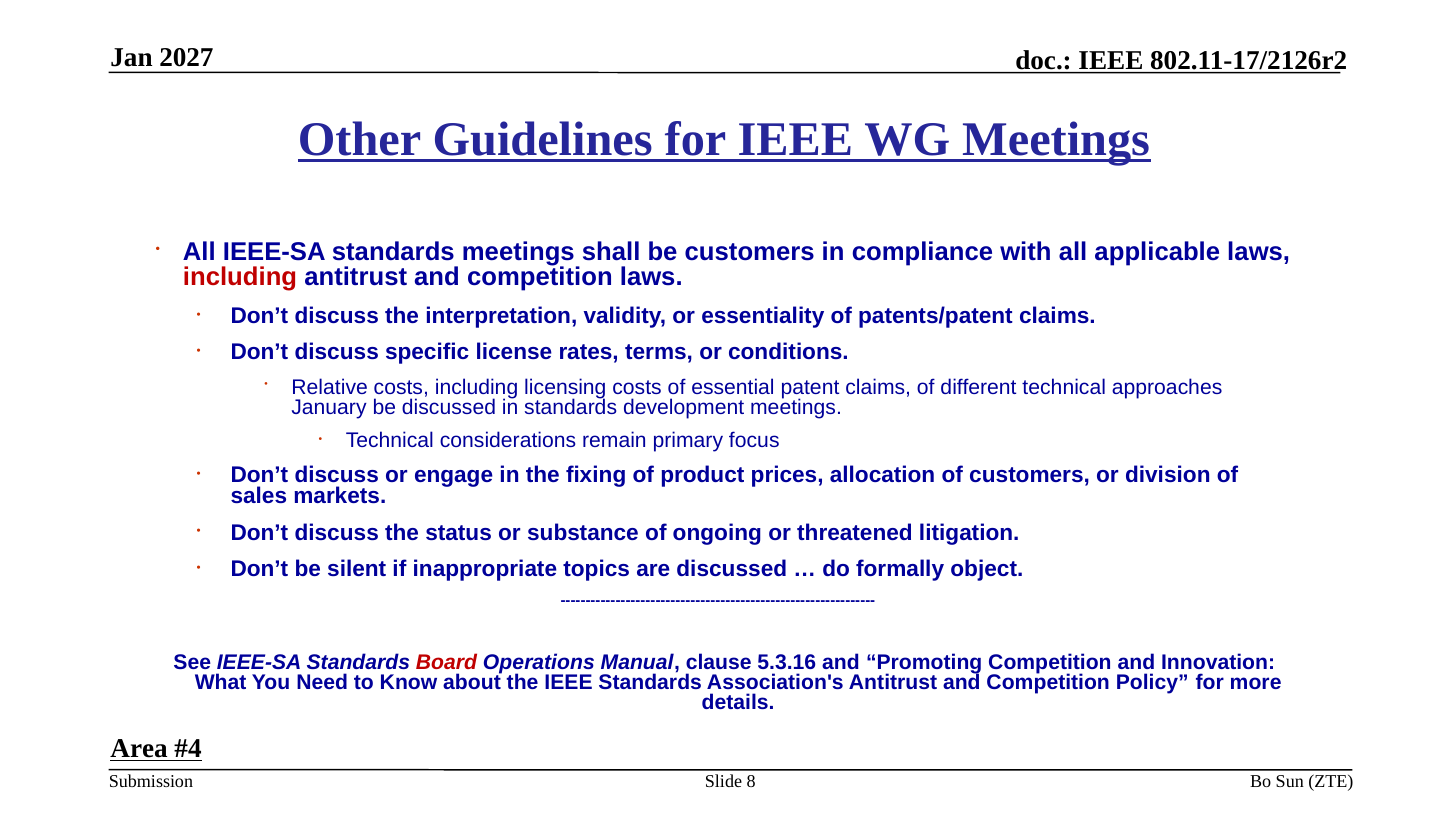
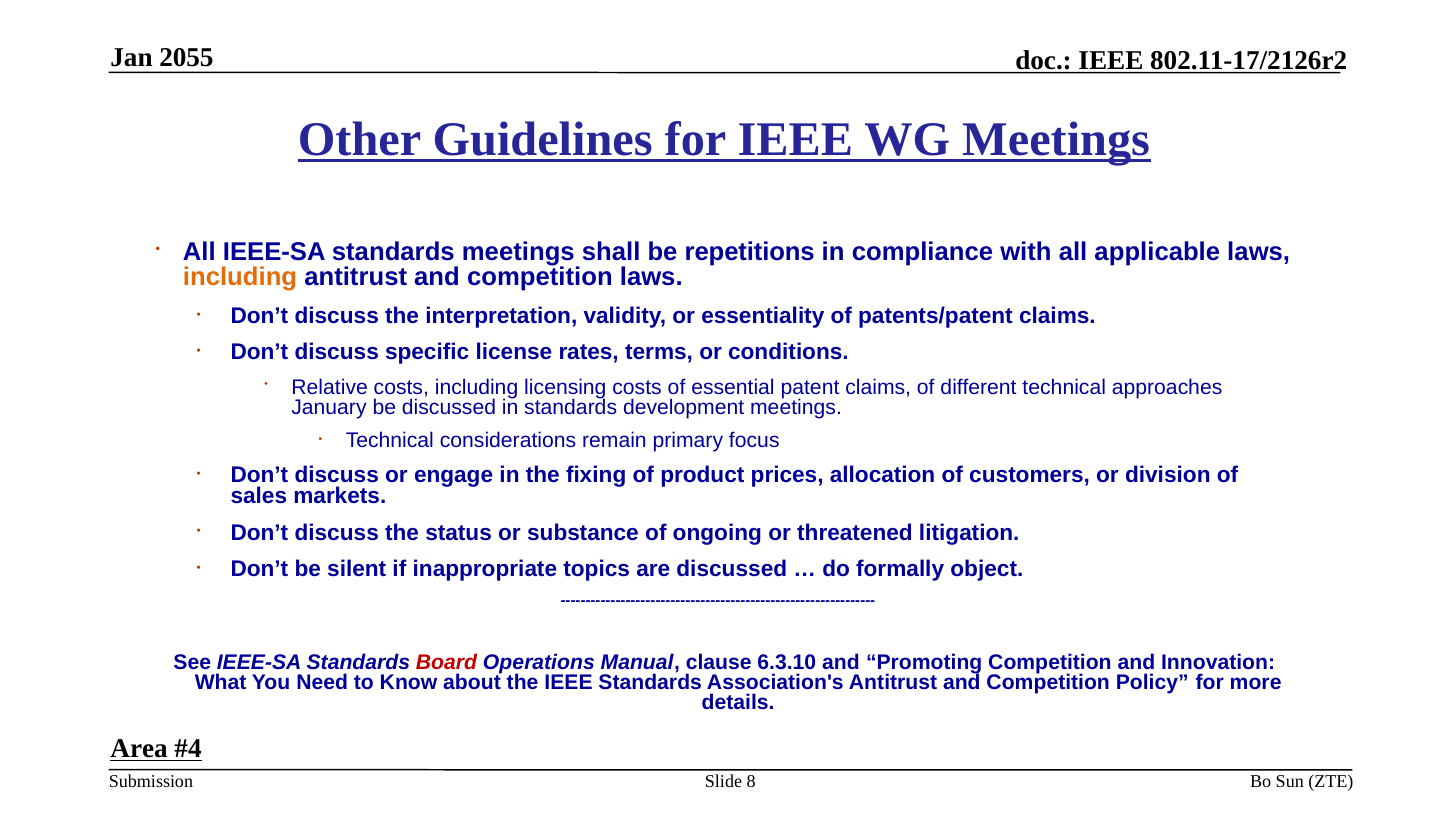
2027: 2027 -> 2055 (186, 58)
be customers: customers -> repetitions (750, 252)
including colour: red -> orange (240, 277)
5.3.16: 5.3.16 -> 6.3.10 (787, 662)
